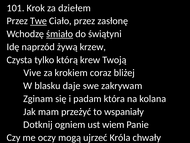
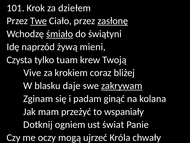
zasłonę underline: none -> present (113, 21)
krzew: krzew -> mieni (93, 47)
którą: którą -> tuam (67, 60)
zakrywam underline: none -> present (122, 85)
która: która -> ginąć (114, 98)
wiem: wiem -> świat (113, 124)
